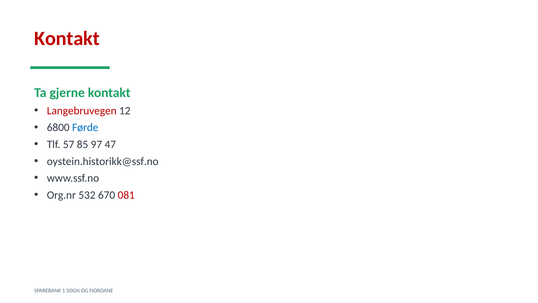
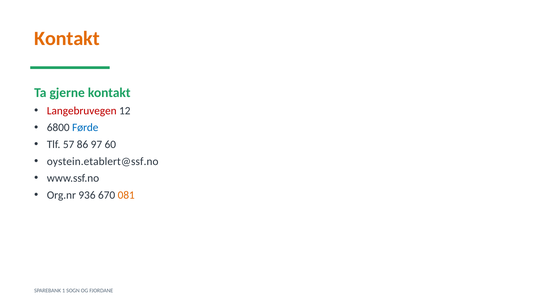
Kontakt colour: red -> orange (67, 38)
85: 85 -> 86 (82, 144)
47: 47 -> 60 (110, 144)
oystein.historikk@ssf.no: oystein.historikk@ssf.no -> oystein.etablert@ssf.no (103, 161)
532: 532 -> 936 (87, 195)
081 colour: red -> orange (126, 195)
